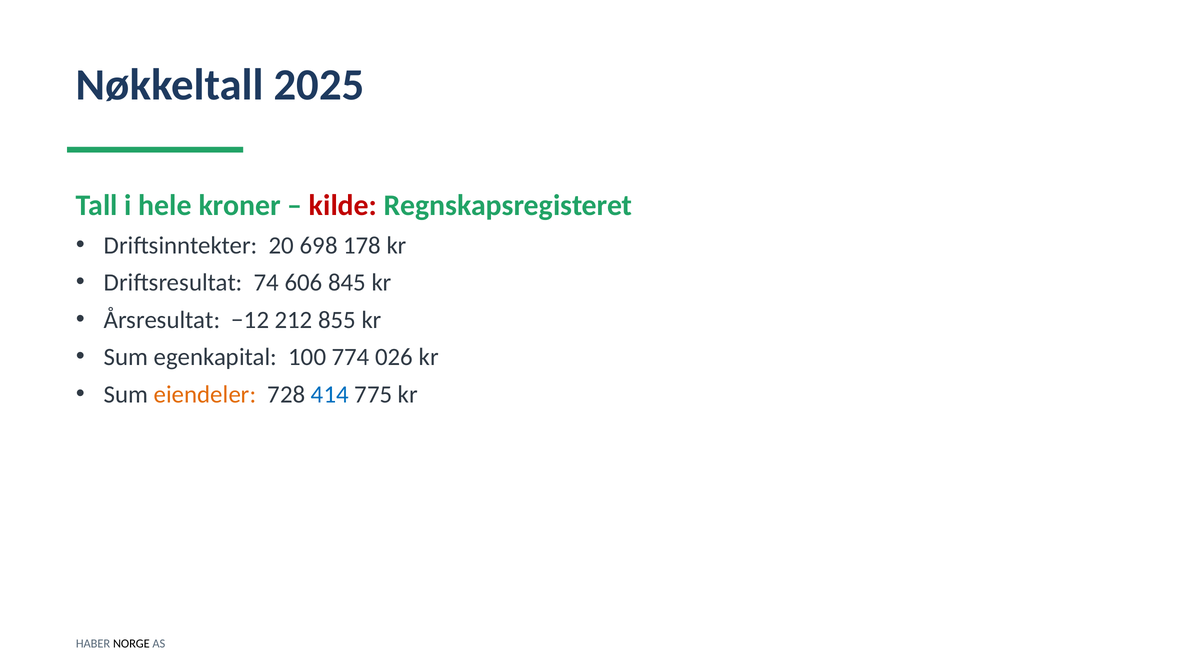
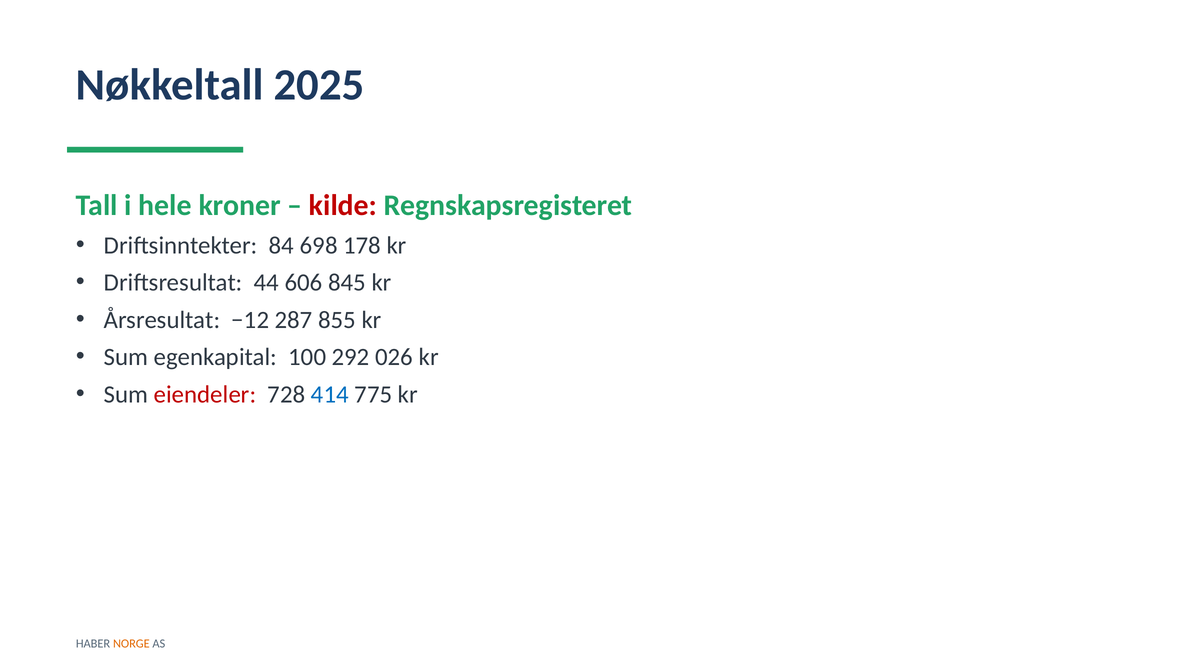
20: 20 -> 84 (281, 245)
74: 74 -> 44 (266, 283)
212: 212 -> 287 (294, 320)
774: 774 -> 292 (351, 357)
eiendeler colour: orange -> red (205, 395)
NORGE colour: black -> orange (131, 644)
